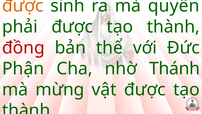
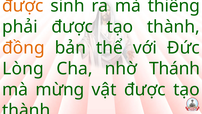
quyến: quyến -> thiêng (174, 6)
đồng colour: red -> orange (23, 48)
Phận: Phận -> Lòng (23, 68)
